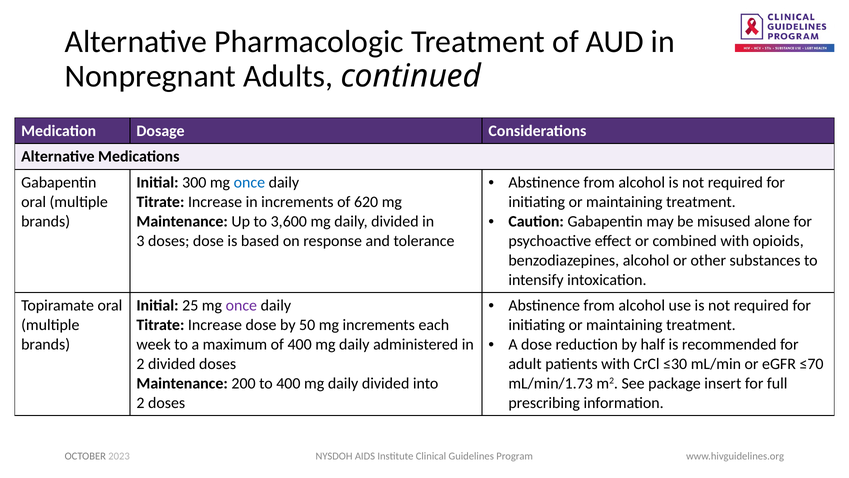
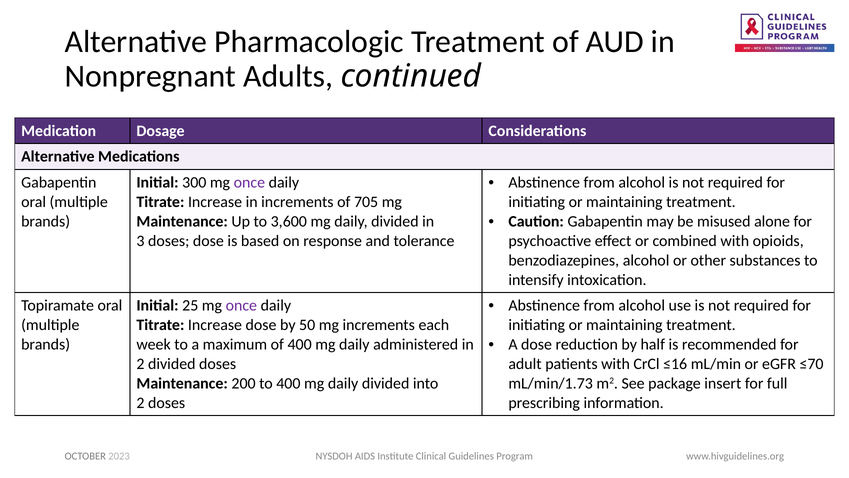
once colour: blue -> purple (249, 182)
620: 620 -> 705 (366, 202)
≤30: ≤30 -> ≤16 (675, 364)
